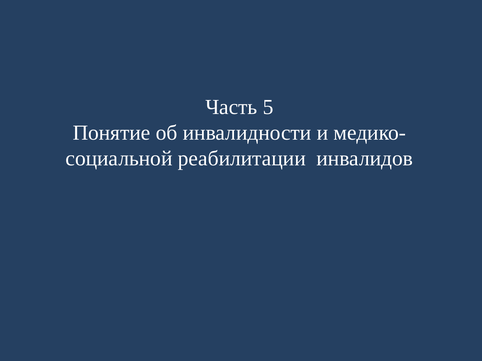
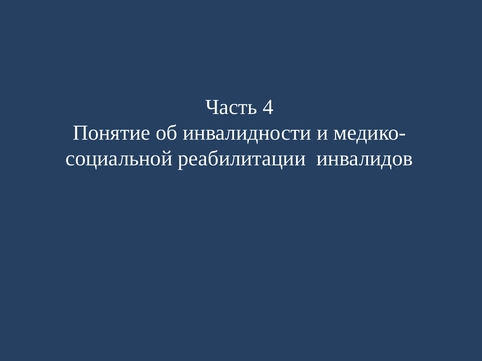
5: 5 -> 4 (268, 107)
